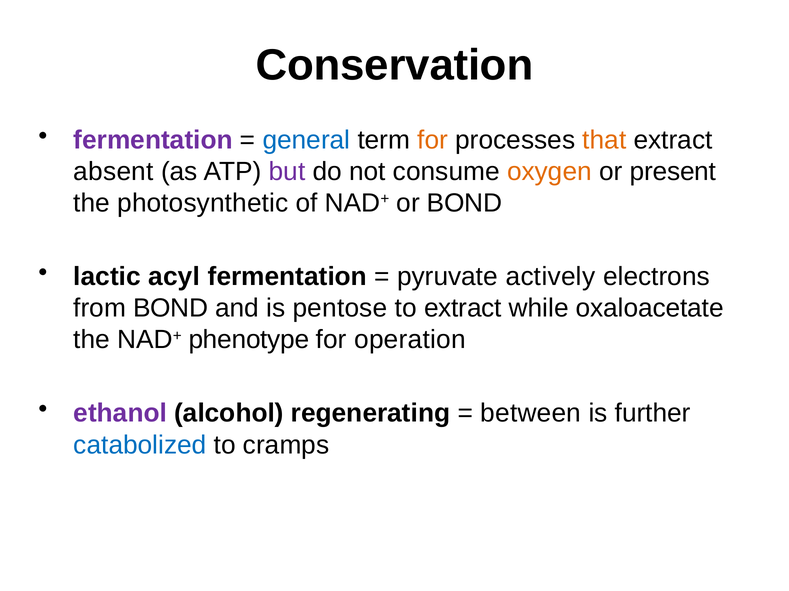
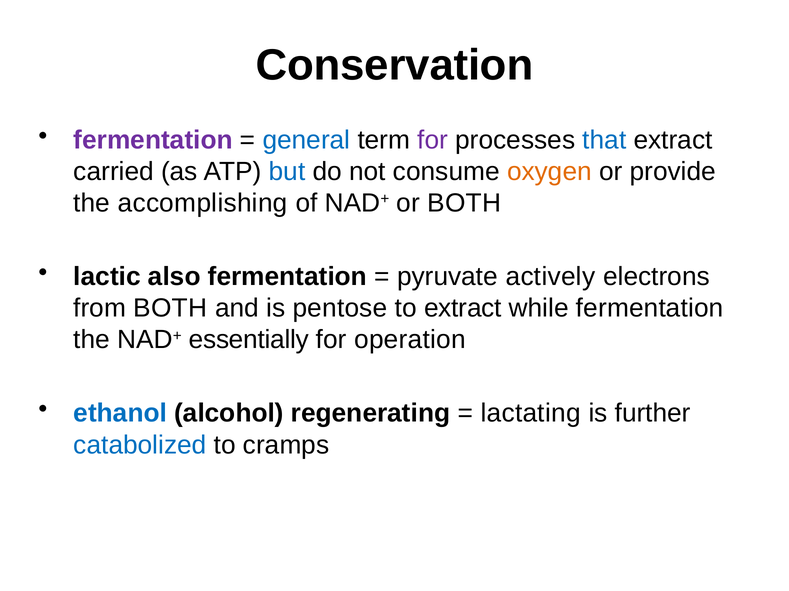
for colour: orange -> purple (433, 140)
that colour: orange -> blue (604, 140)
absent: absent -> carried (114, 172)
but colour: purple -> blue (287, 172)
present: present -> provide (673, 172)
photosynthetic: photosynthetic -> accomplishing (203, 203)
or BOND: BOND -> BOTH (464, 203)
acyl: acyl -> also (174, 277)
from BOND: BOND -> BOTH (170, 309)
while oxaloacetate: oxaloacetate -> fermentation (650, 309)
phenotype: phenotype -> essentially (249, 340)
ethanol colour: purple -> blue (120, 414)
between: between -> lactating (531, 414)
